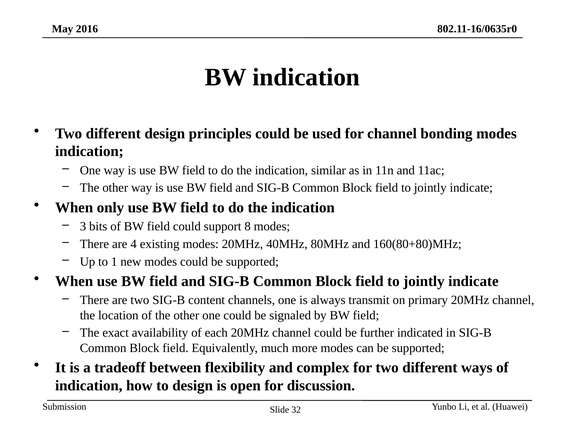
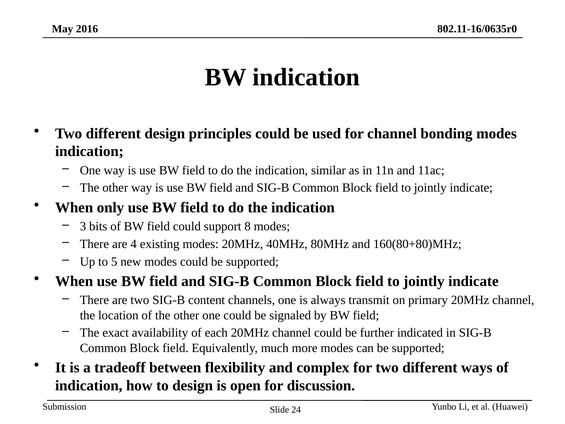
1: 1 -> 5 (114, 261)
32: 32 -> 24 (296, 409)
